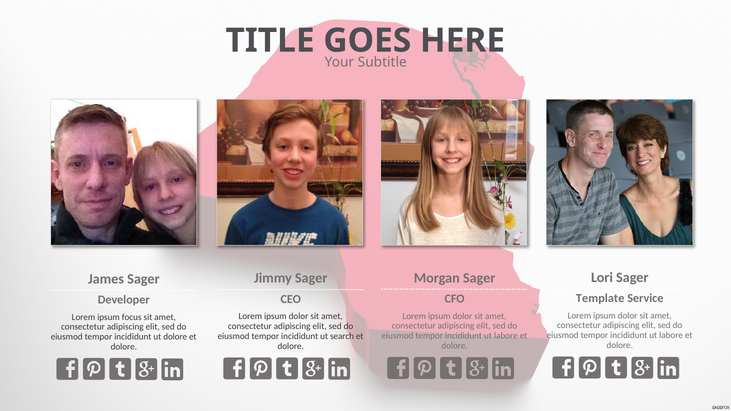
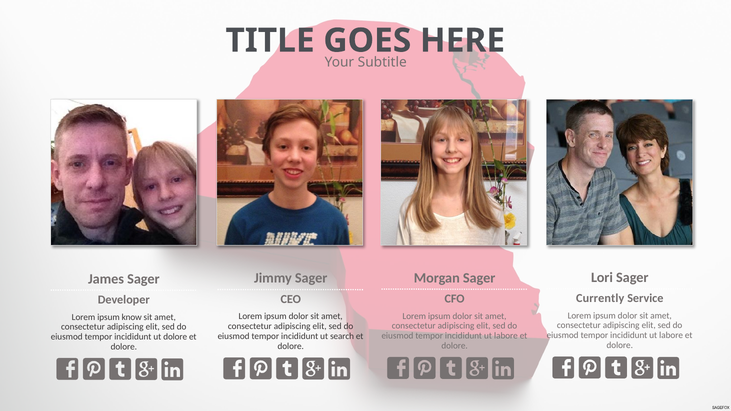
Template: Template -> Currently (600, 299)
focus: focus -> know (132, 317)
